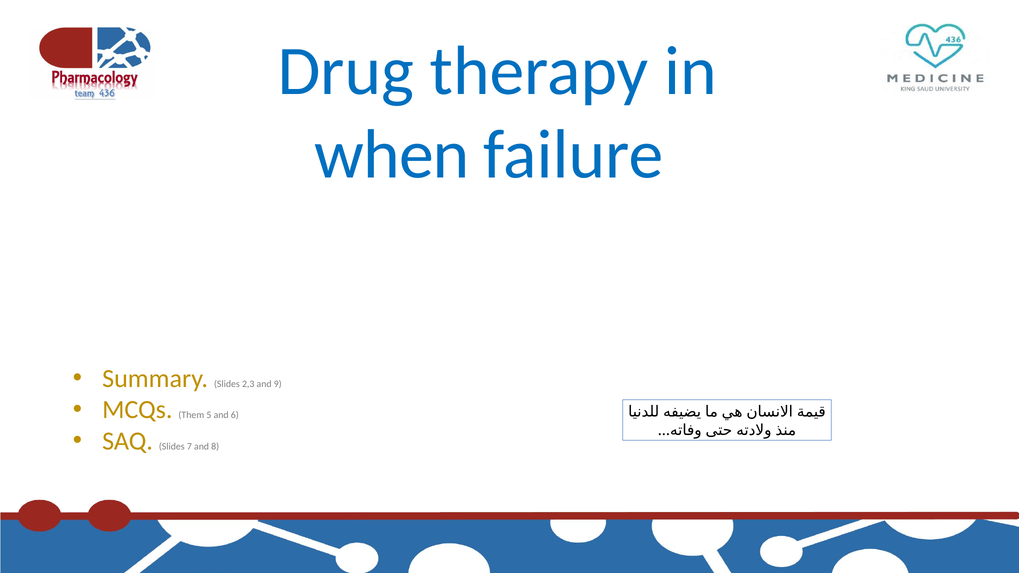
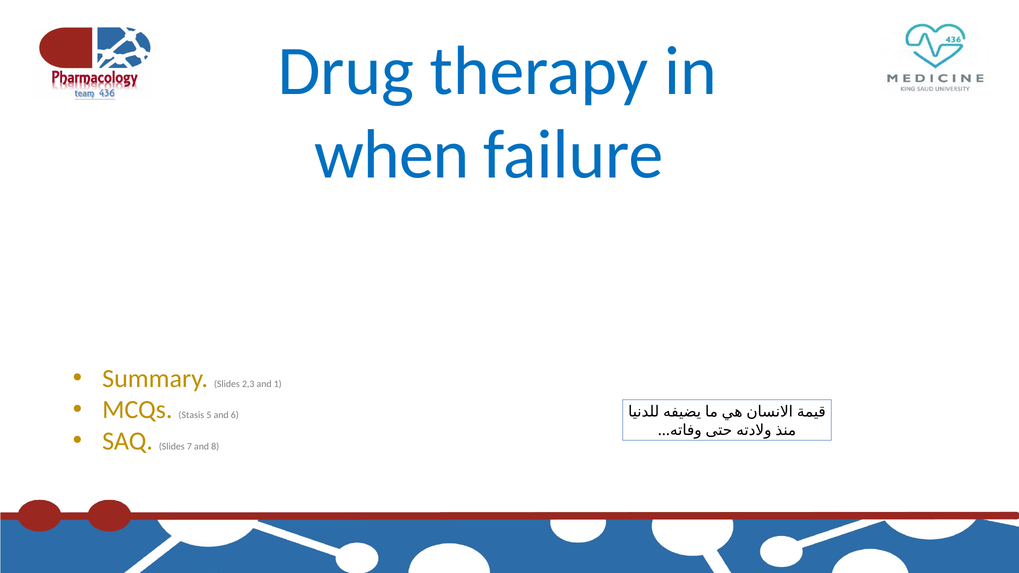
9: 9 -> 1 (278, 384)
Them: Them -> Stasis (191, 415)
